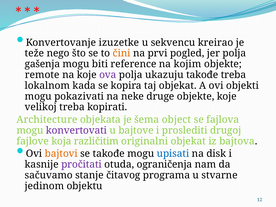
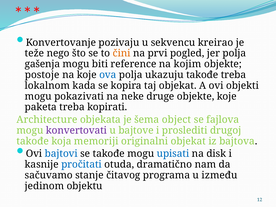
izuzetke: izuzetke -> pozivaju (119, 43)
remote: remote -> postoje (42, 75)
ova colour: purple -> blue (108, 75)
velikoj: velikoj -> paketa (41, 107)
fajlove: fajlove -> takođe (33, 141)
različitim: različitim -> memoriji (96, 141)
bajtovi colour: orange -> blue (61, 154)
pročitati colour: purple -> blue (82, 164)
ograničenja: ograničenja -> dramatično (164, 164)
stvarne: stvarne -> između (220, 175)
